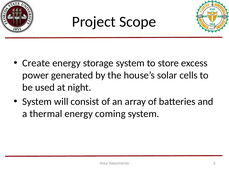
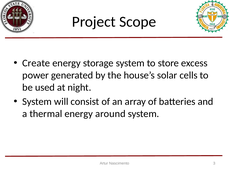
coming: coming -> around (110, 114)
